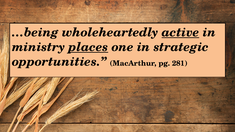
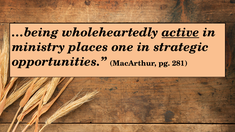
places underline: present -> none (88, 47)
